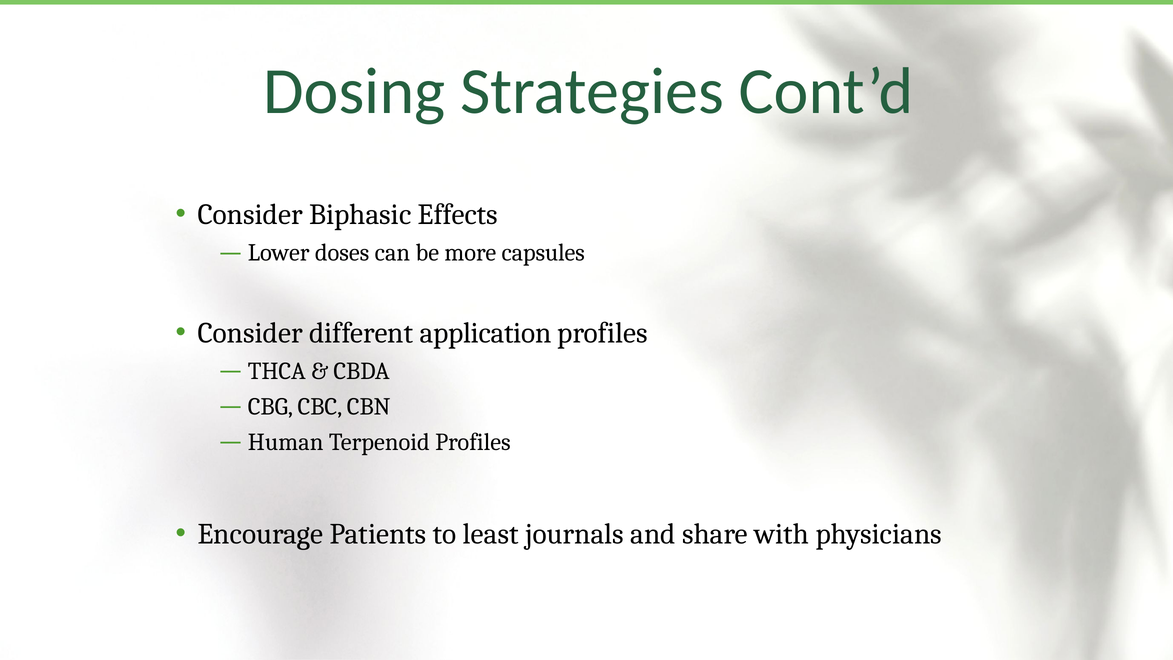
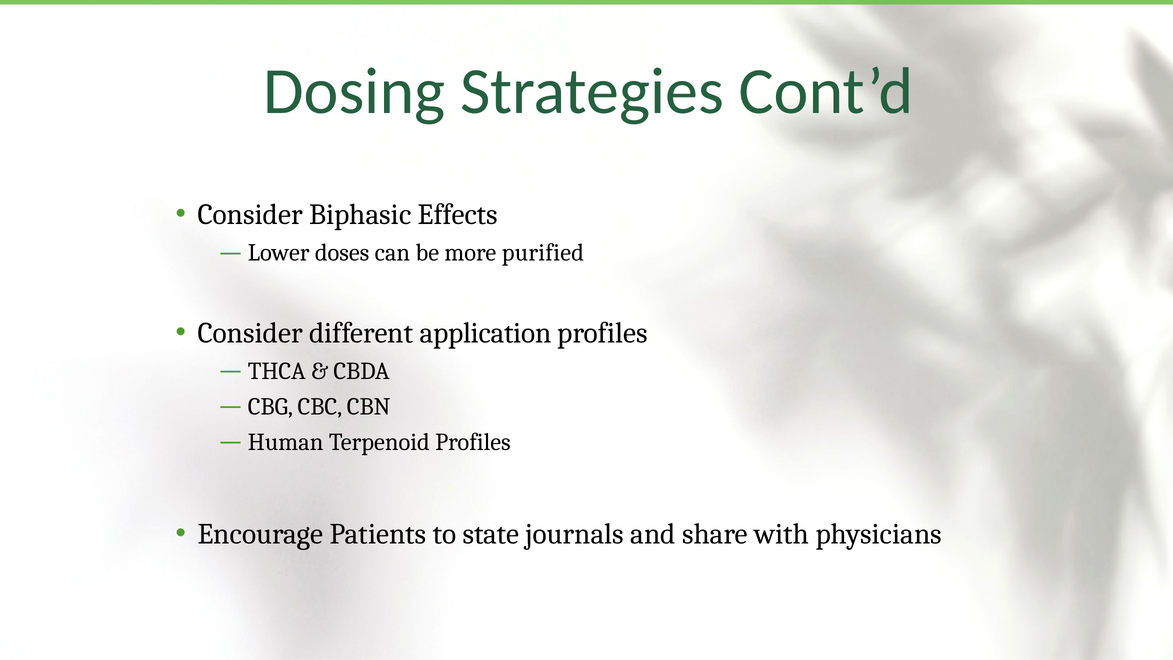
capsules: capsules -> purified (543, 253)
least: least -> state (491, 534)
